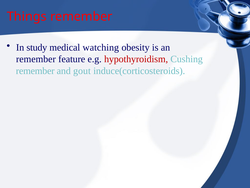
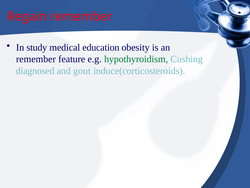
Things: Things -> Regain (27, 16)
watching: watching -> education (101, 47)
hypothyroidism colour: red -> green (136, 59)
remember: remember -> diagnosed (35, 71)
